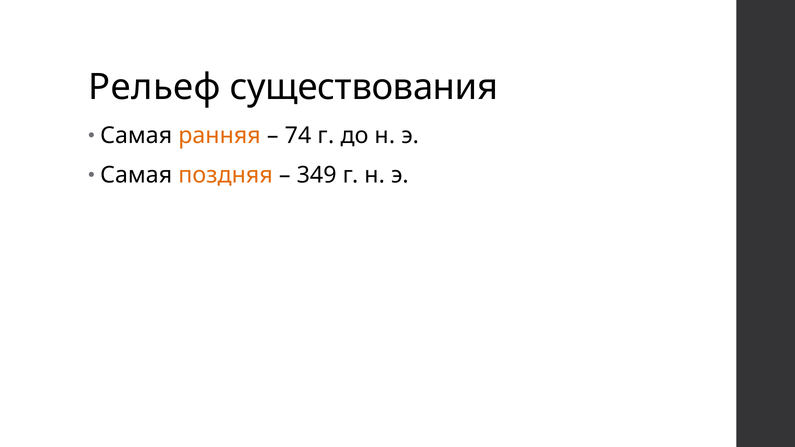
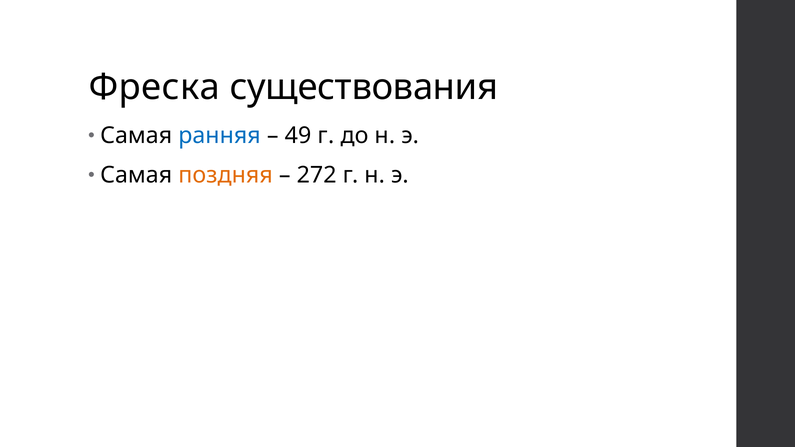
Рельеф: Рельеф -> Фреска (154, 87)
ранняя colour: orange -> blue (220, 136)
74: 74 -> 49 (298, 136)
349: 349 -> 272 (317, 175)
